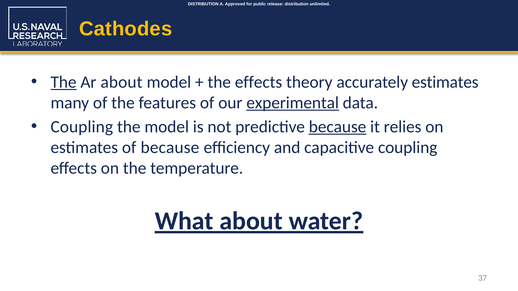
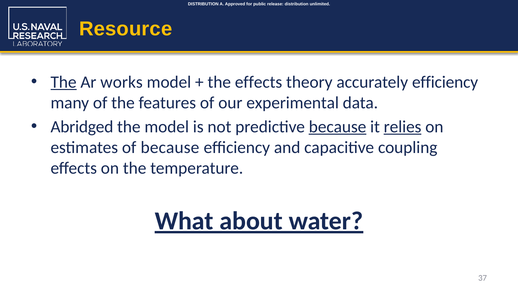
Cathodes: Cathodes -> Resource (126, 29)
Ar about: about -> works (122, 82)
accurately estimates: estimates -> efficiency (445, 82)
experimental underline: present -> none (293, 103)
Coupling: Coupling -> Abridged (82, 127)
relies underline: none -> present (403, 127)
